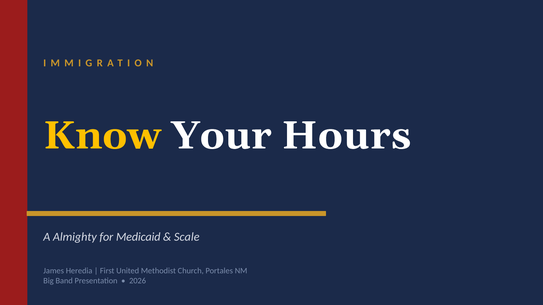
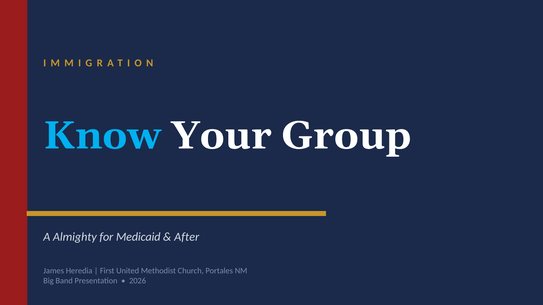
Know colour: yellow -> light blue (102, 136)
Hours: Hours -> Group (346, 136)
Scale: Scale -> After (187, 237)
